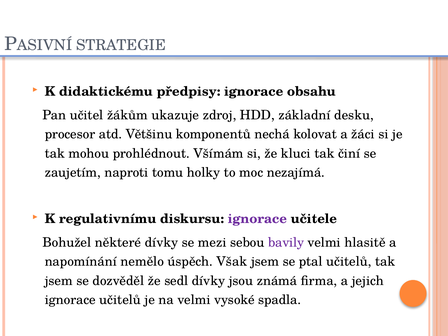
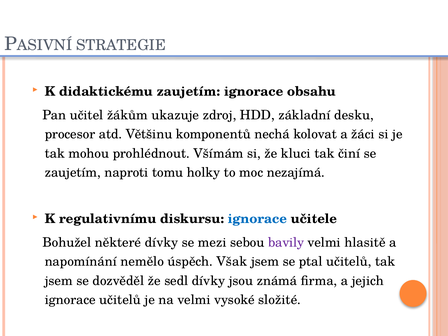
didaktickému předpisy: předpisy -> zaujetím (188, 92)
ignorace colour: purple -> blue (257, 219)
spadla: spadla -> složité (280, 300)
